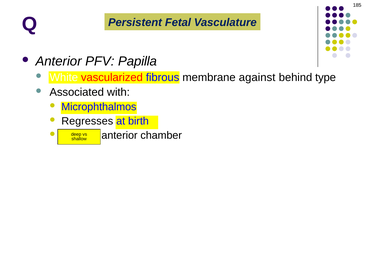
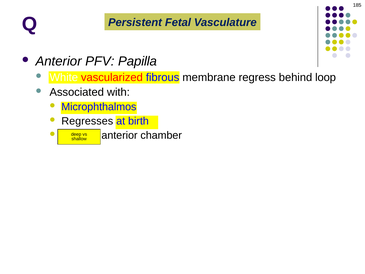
against: against -> regress (257, 77)
type: type -> loop (326, 77)
